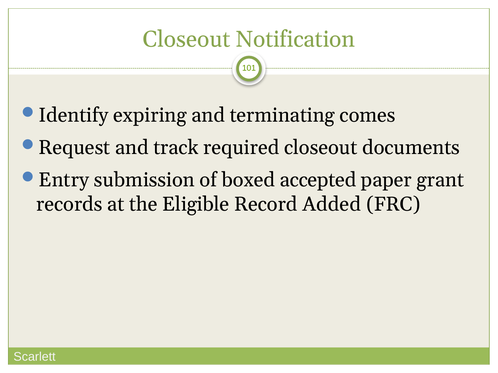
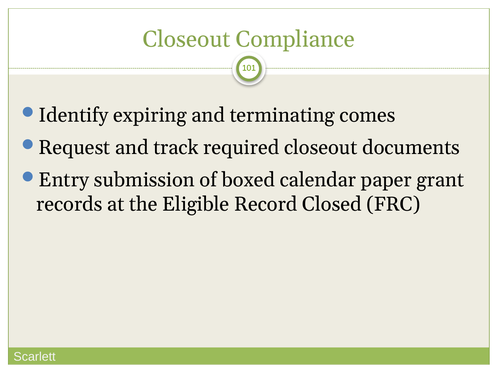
Notification: Notification -> Compliance (295, 39)
accepted: accepted -> calendar (318, 180)
Added: Added -> Closed (332, 204)
